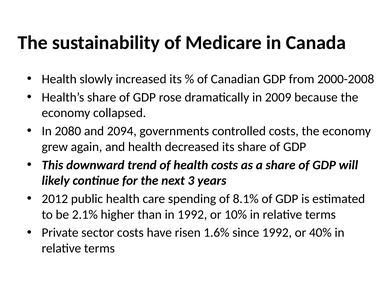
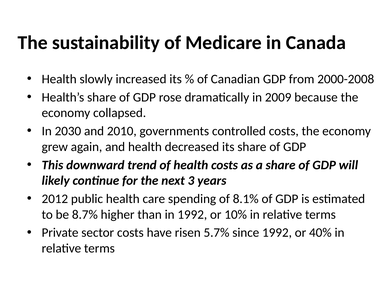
2080: 2080 -> 2030 (68, 131)
2094: 2094 -> 2010 (122, 131)
2.1%: 2.1% -> 8.7% (85, 215)
1.6%: 1.6% -> 5.7% (216, 233)
